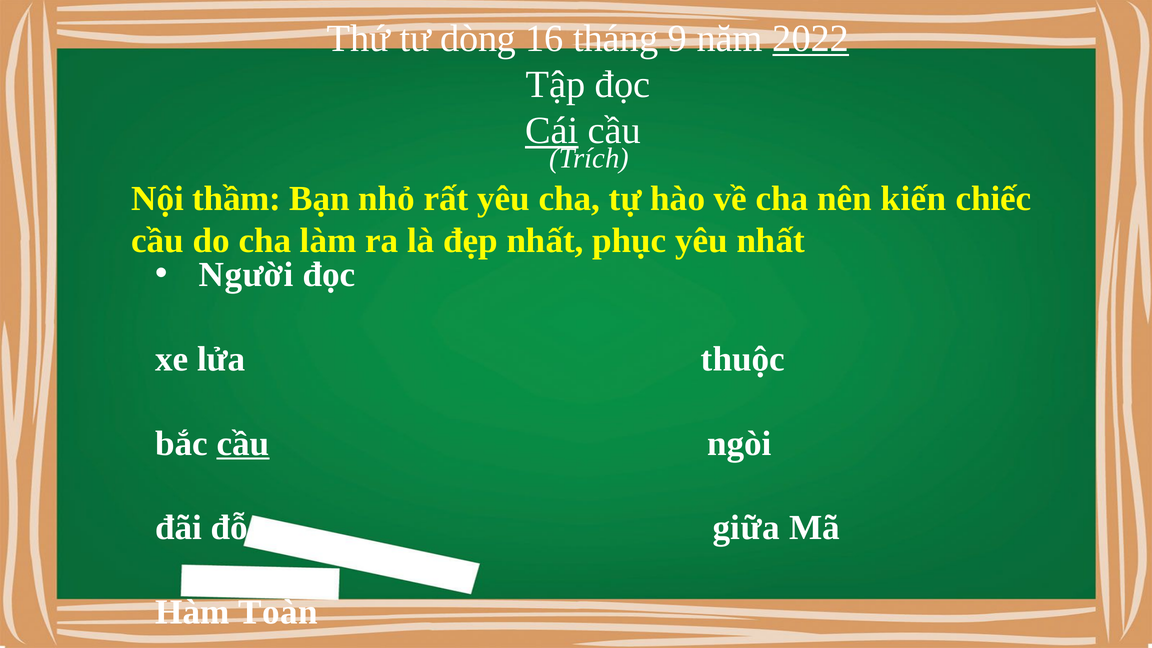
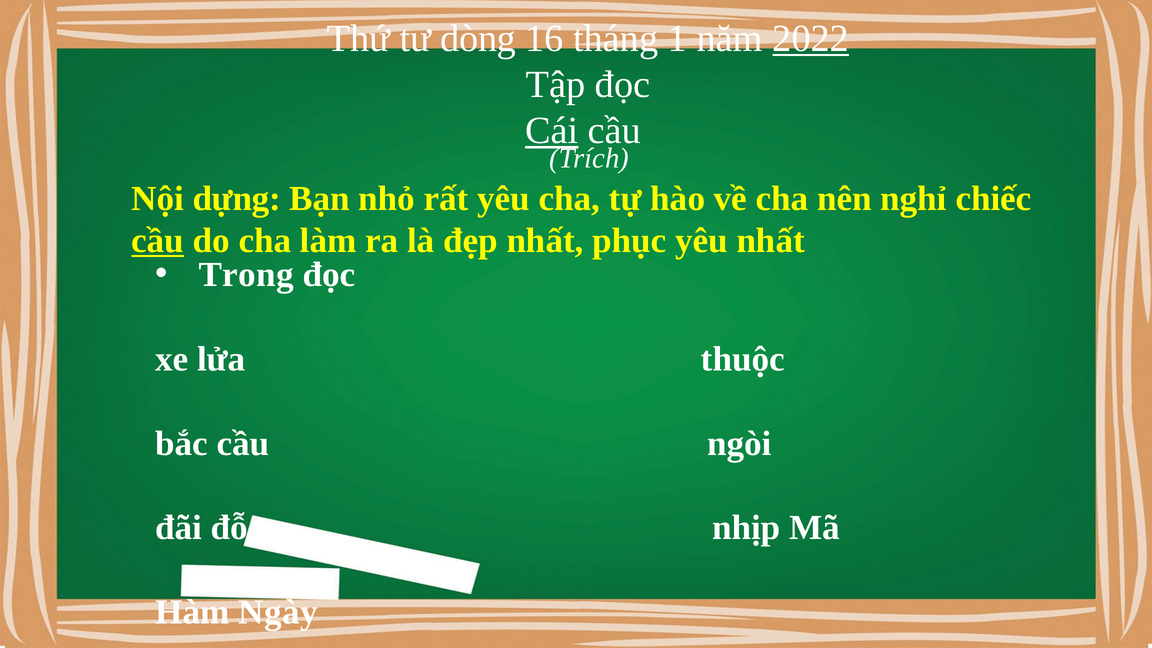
9: 9 -> 1 (677, 39)
thầm: thầm -> dựng (237, 199)
kiến: kiến -> nghỉ (914, 199)
cầu underline: none -> present (158, 241)
Người: Người -> Trong (246, 275)
cầu underline: present -> none (243, 443)
giữa: giữa -> nhịp (746, 528)
Toàn: Toàn -> Ngày (278, 612)
